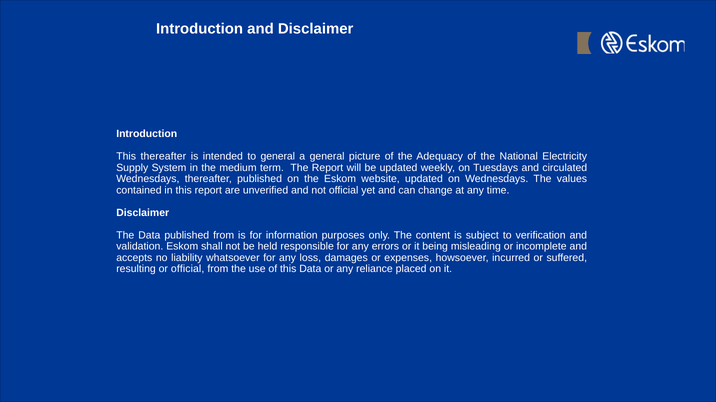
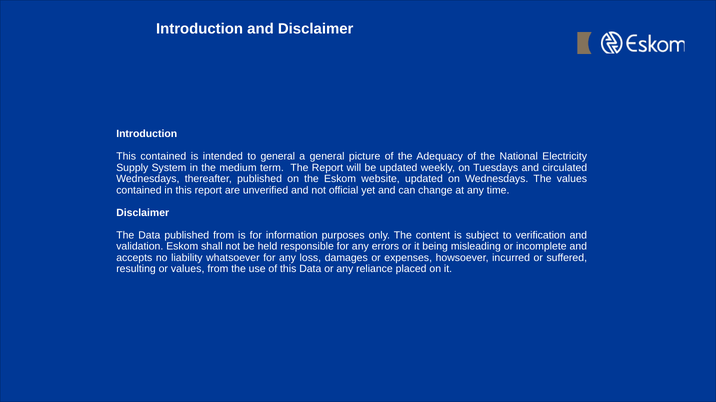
This thereafter: thereafter -> contained (163, 157)
or official: official -> values (188, 270)
